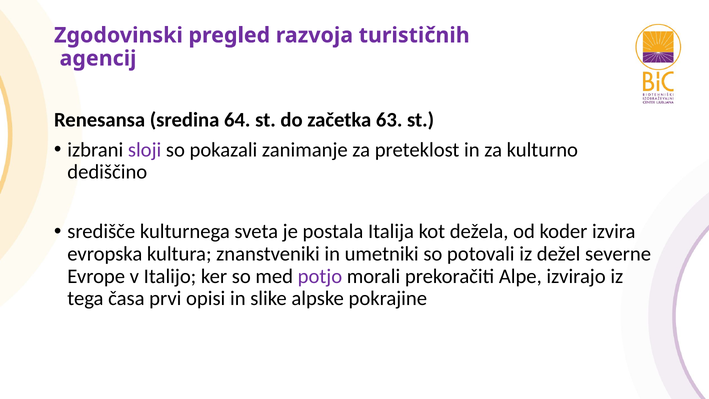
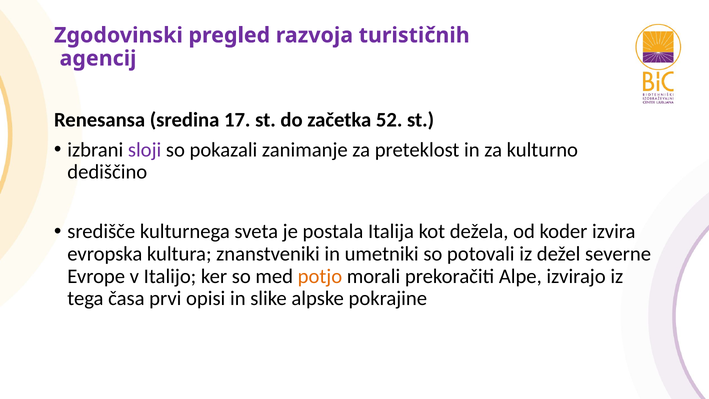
64: 64 -> 17 (237, 120)
63: 63 -> 52 (389, 120)
potjo colour: purple -> orange (320, 276)
